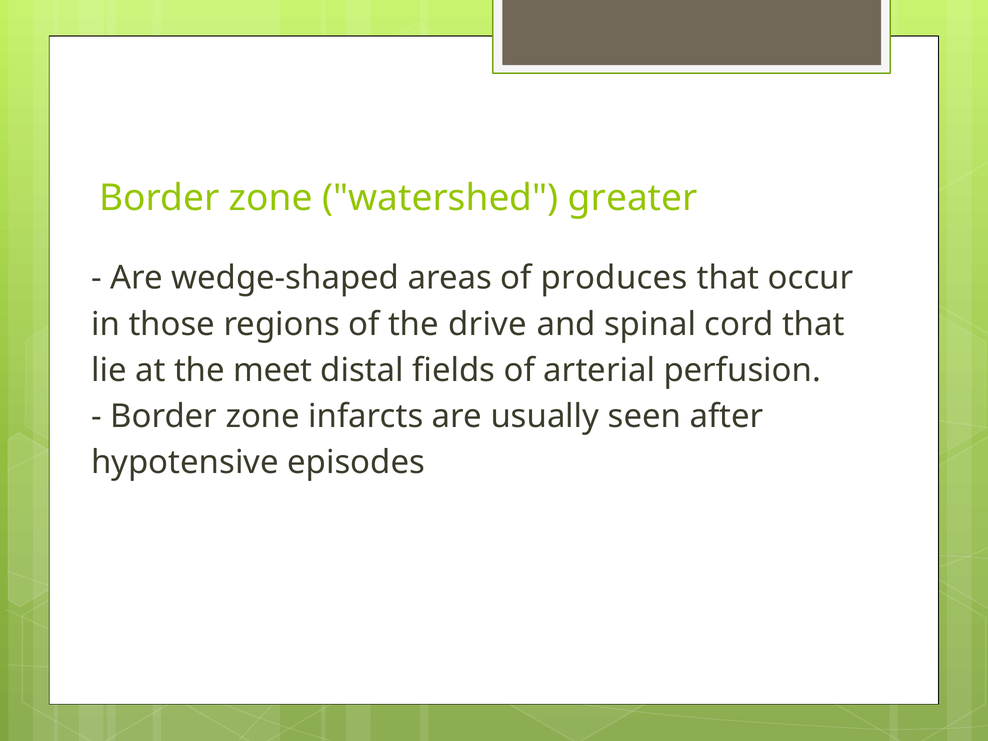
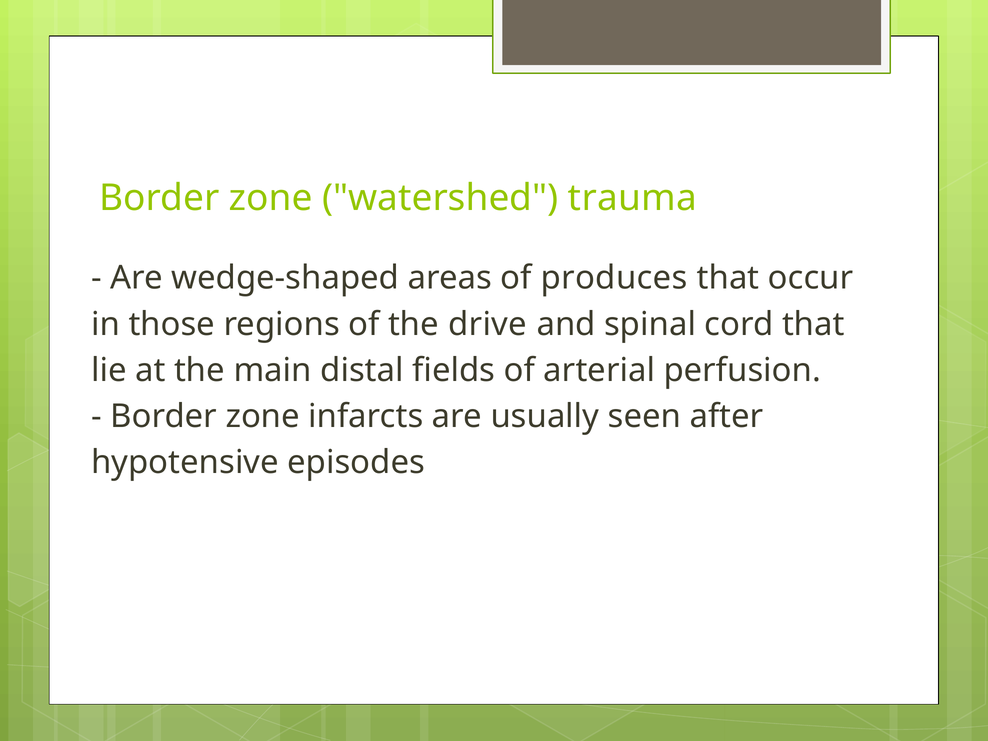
greater: greater -> trauma (633, 198)
meet: meet -> main (273, 370)
